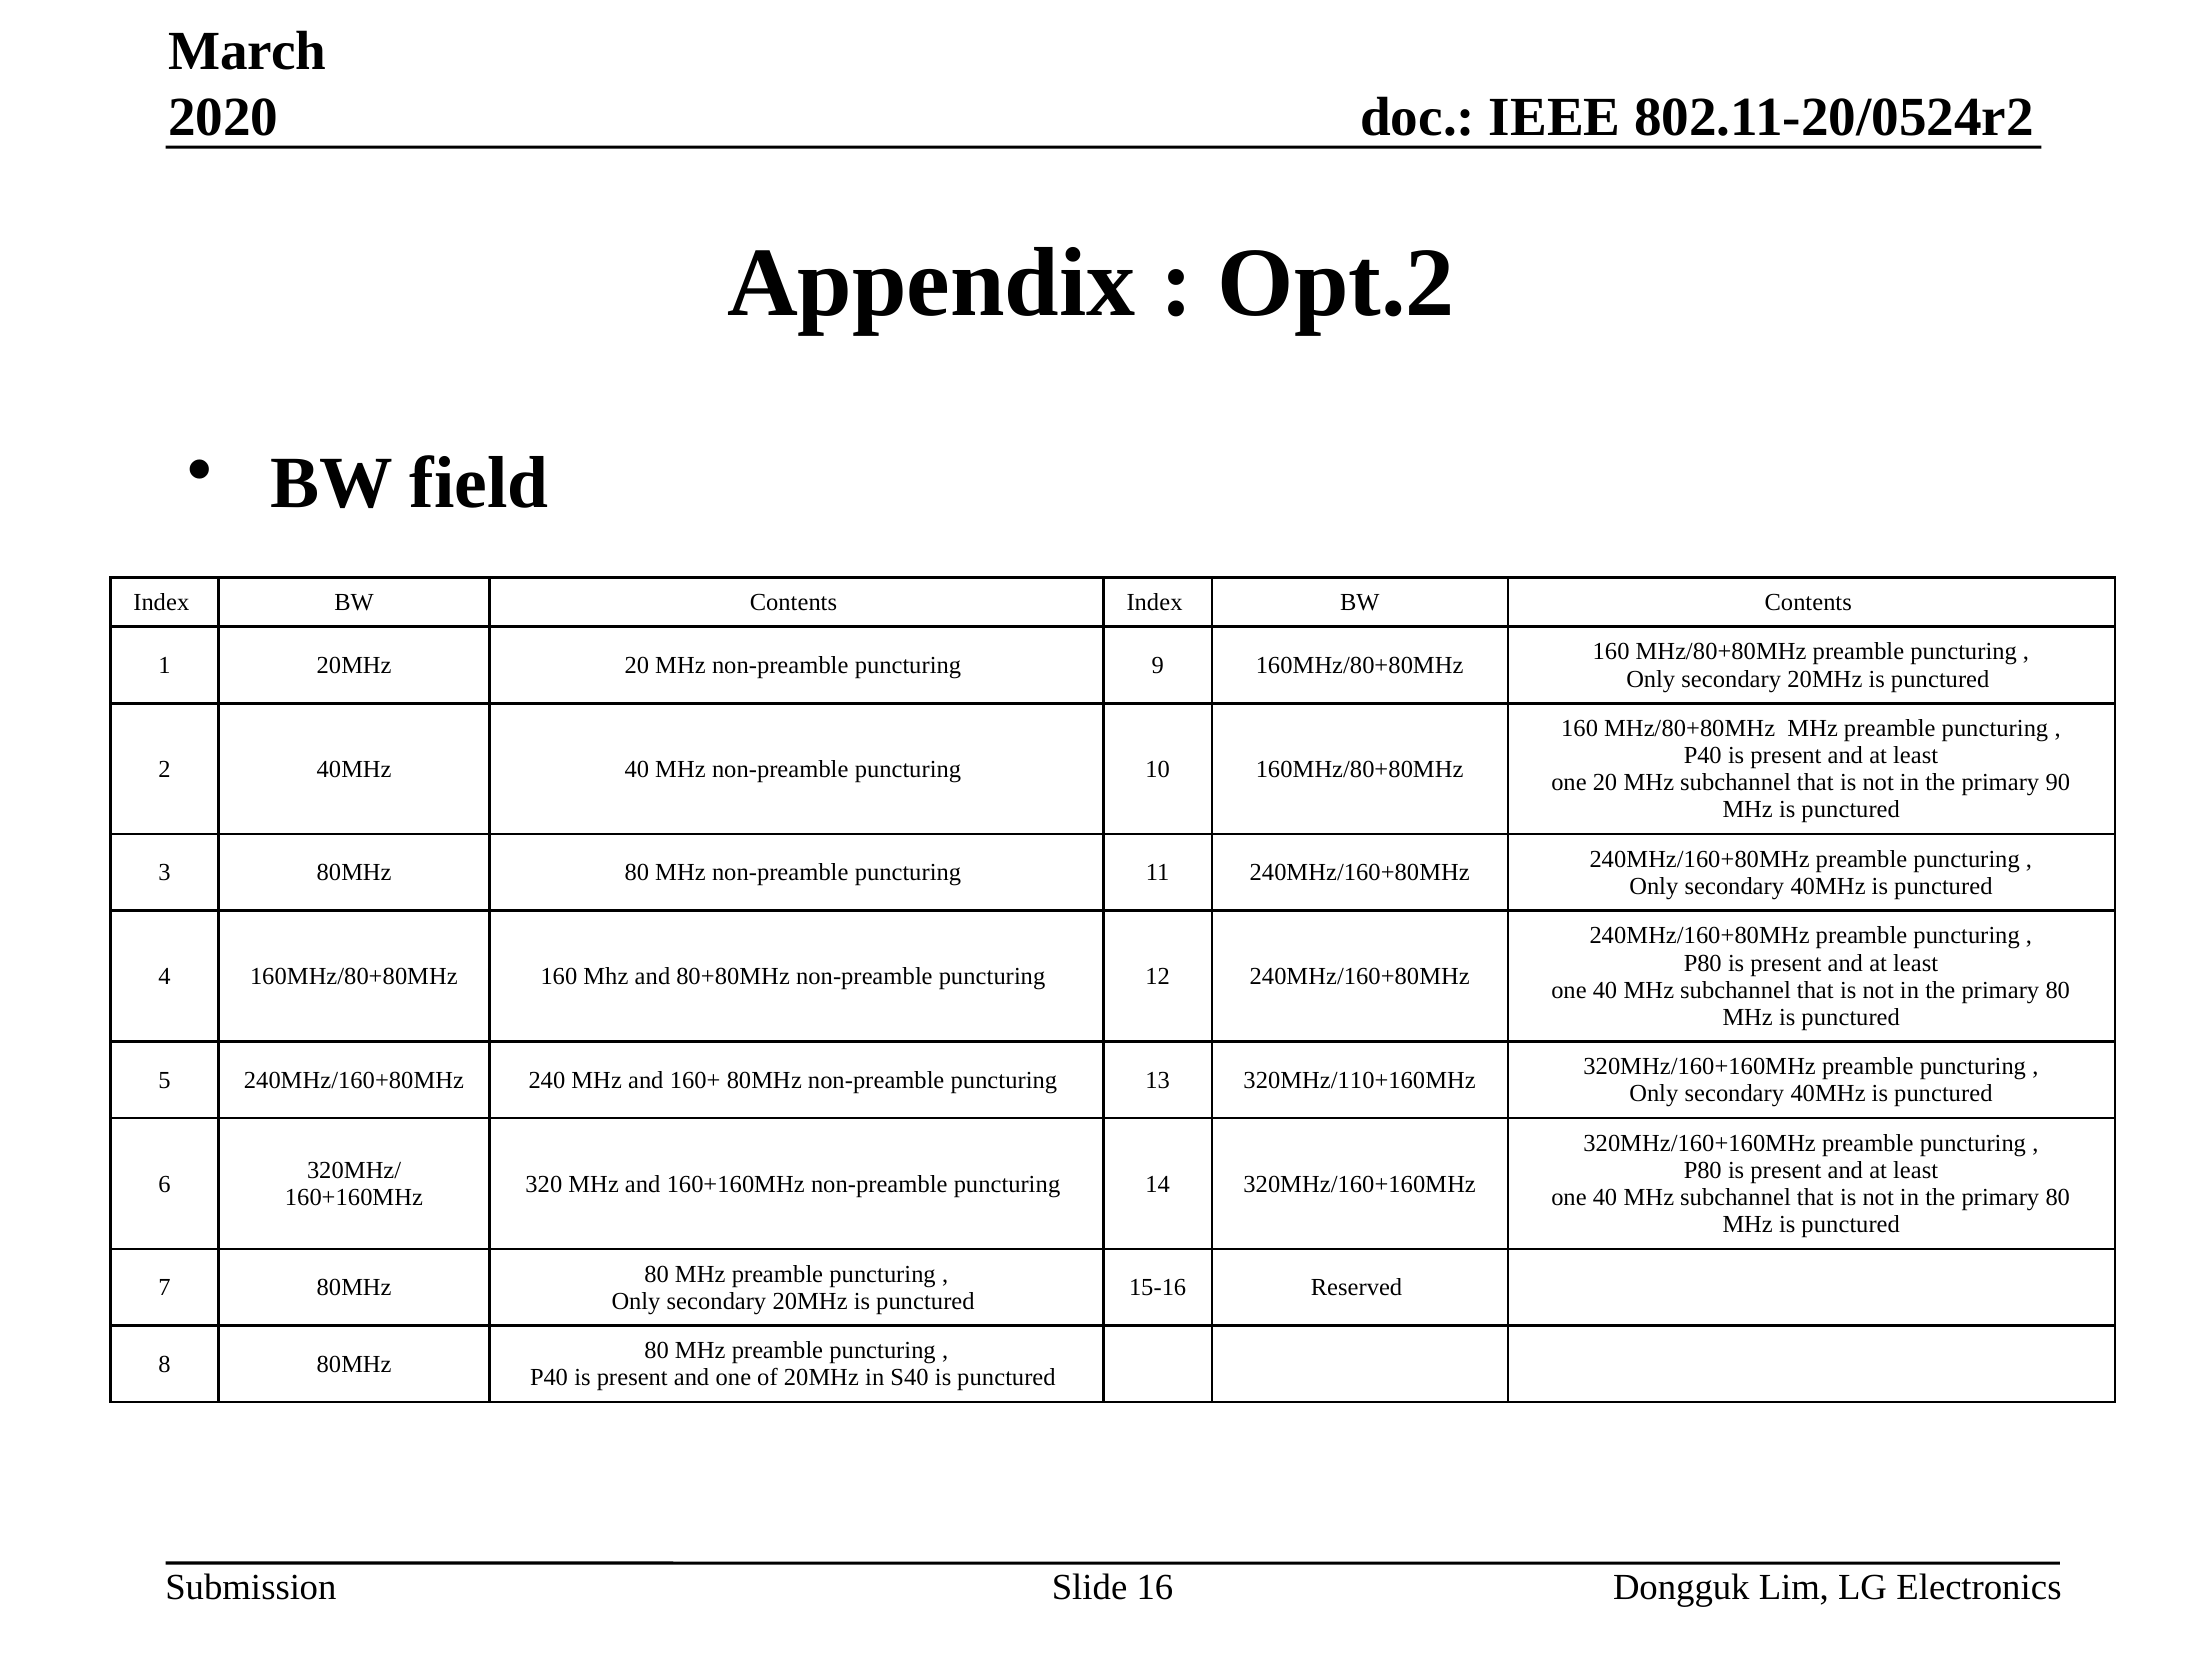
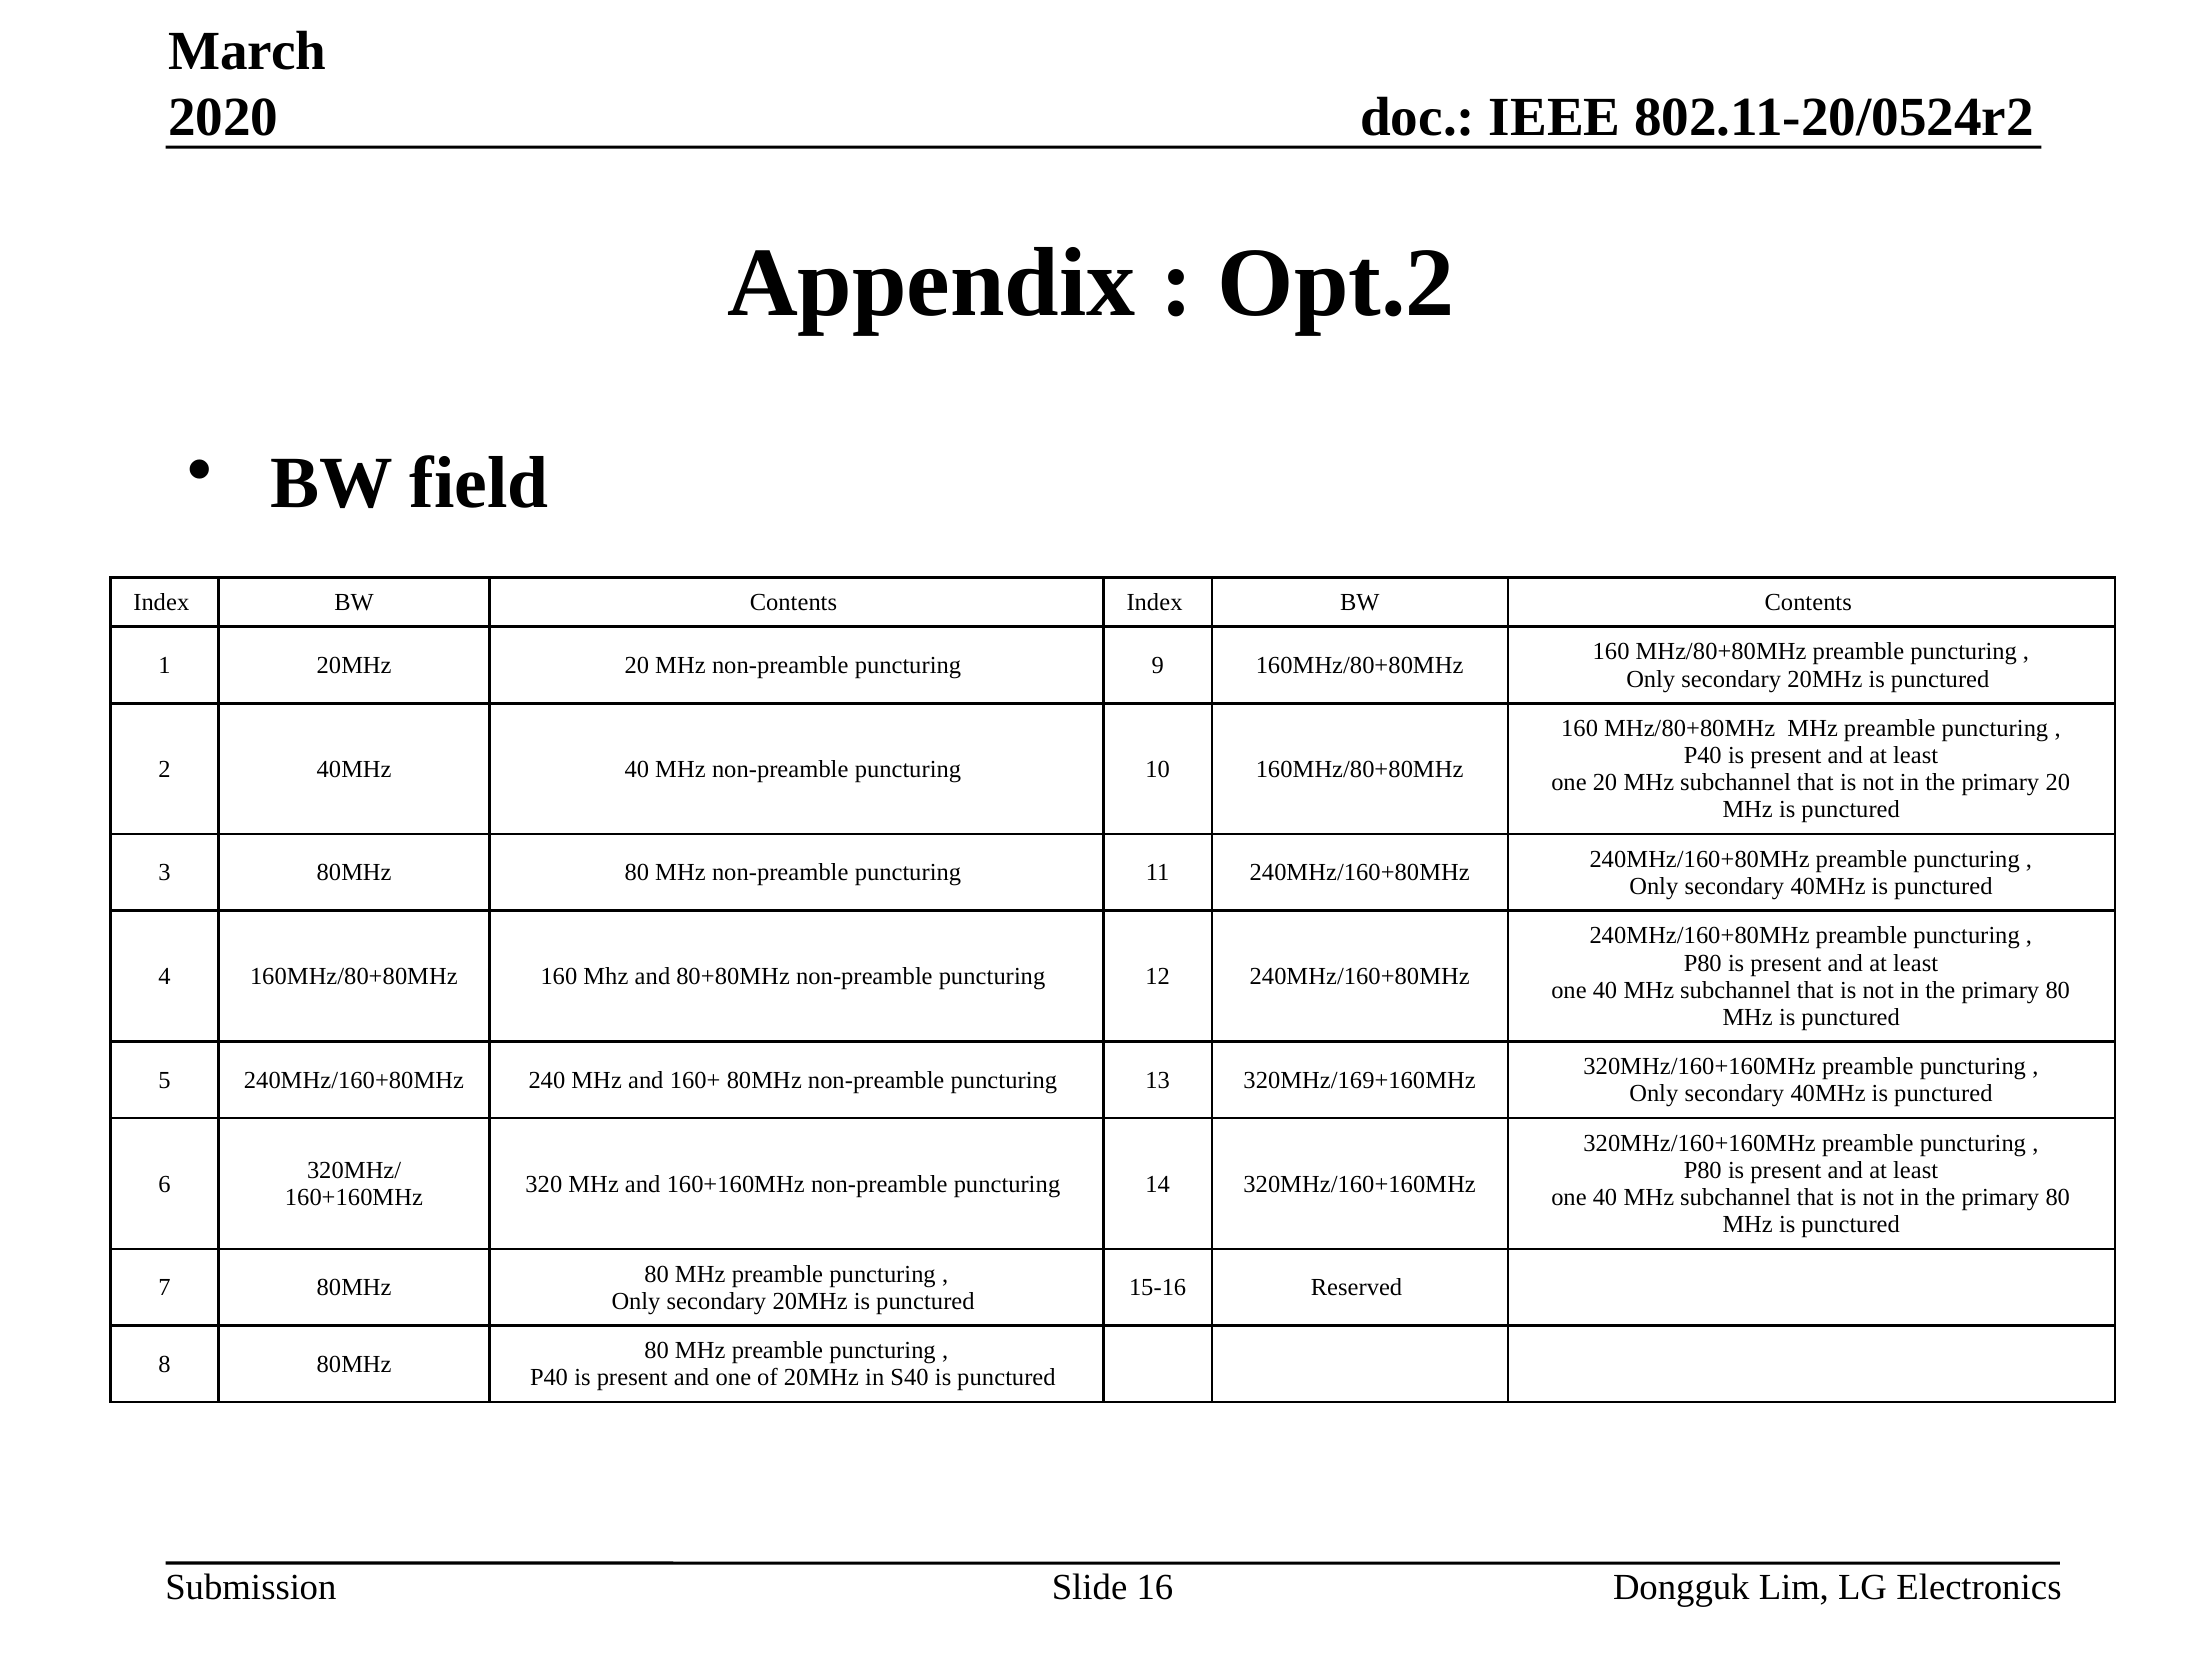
primary 90: 90 -> 20 (2058, 783)
320MHz/110+160MHz: 320MHz/110+160MHz -> 320MHz/169+160MHz (1360, 1080)
